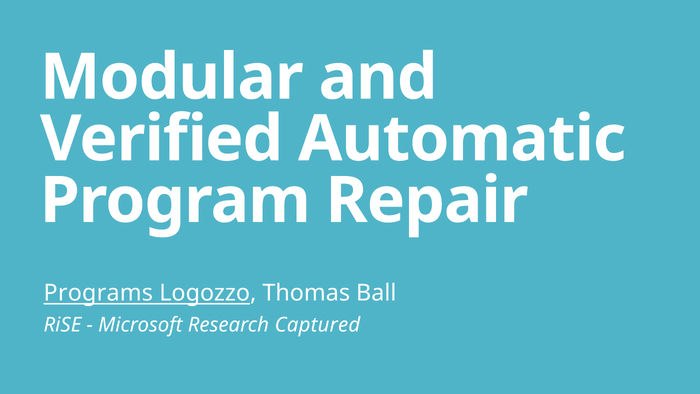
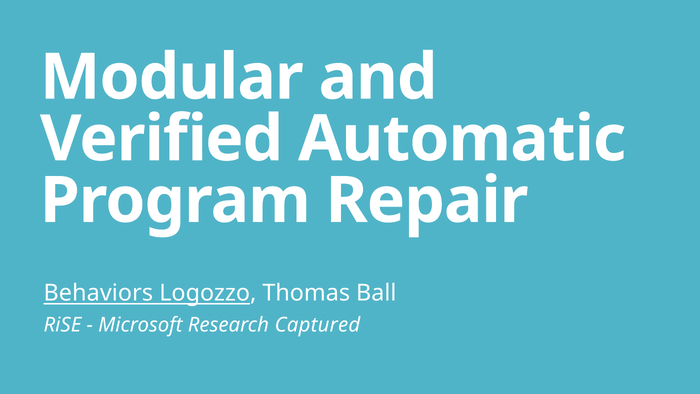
Programs: Programs -> Behaviors (98, 293)
